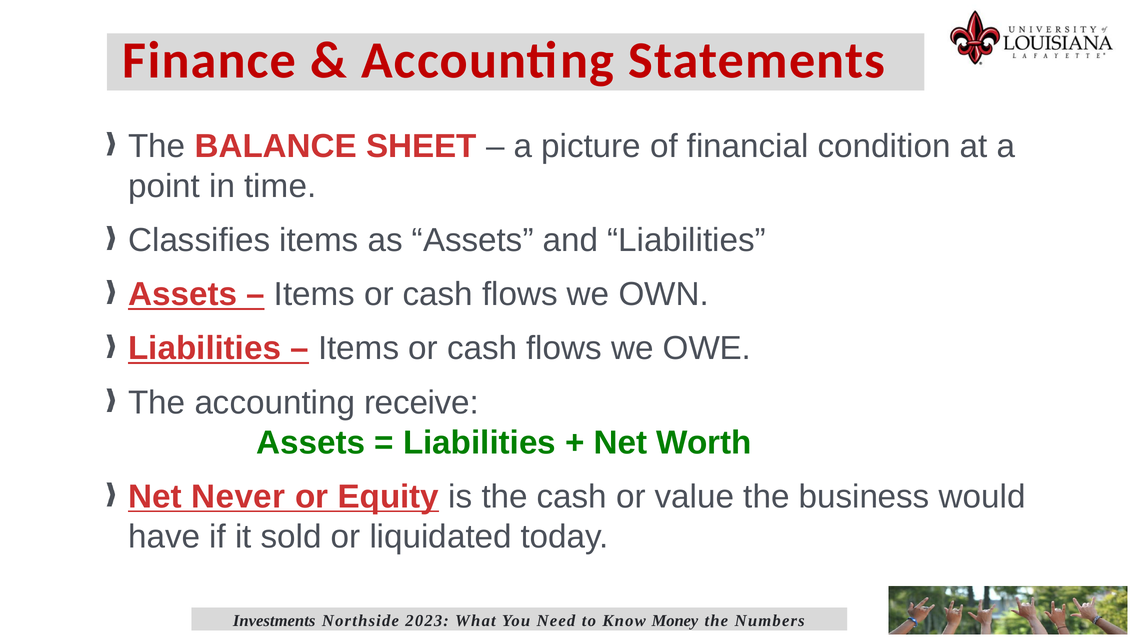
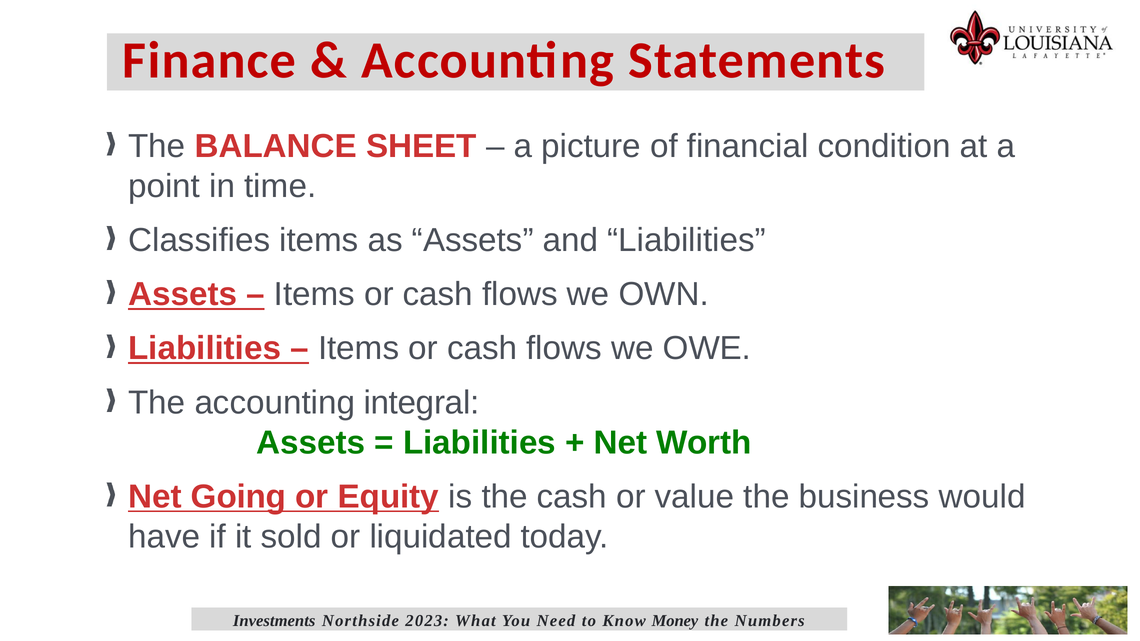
receive: receive -> integral (422, 403)
Never: Never -> Going (239, 497)
